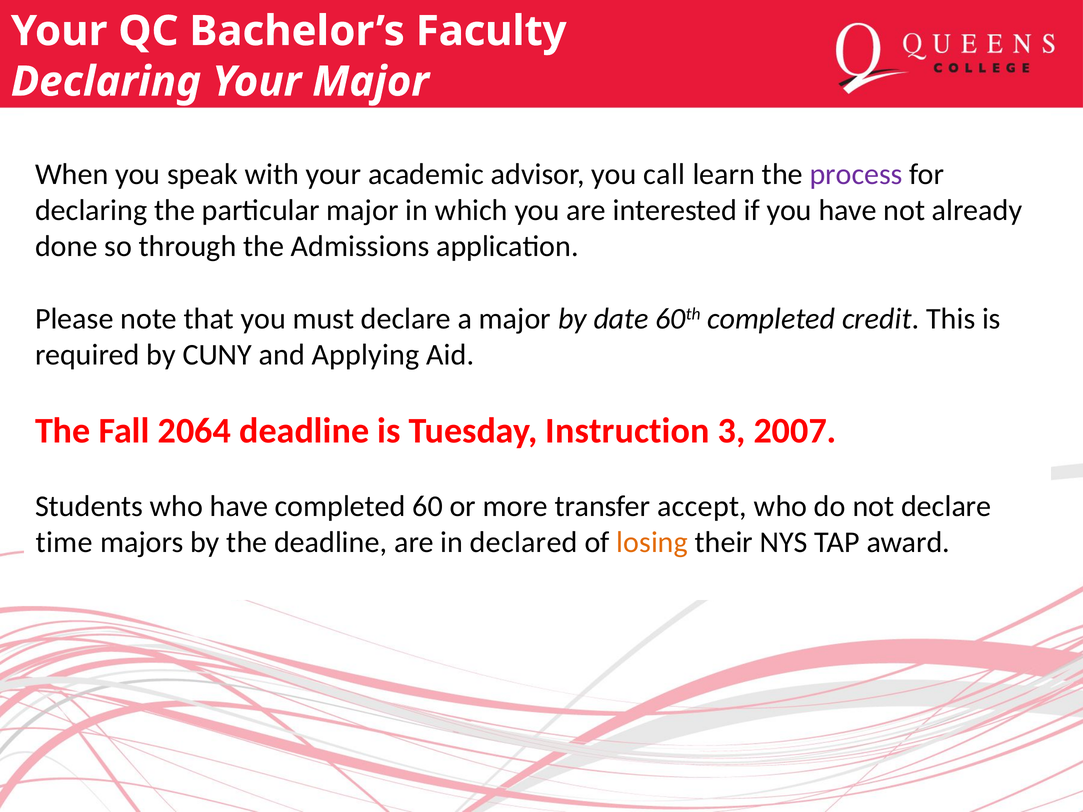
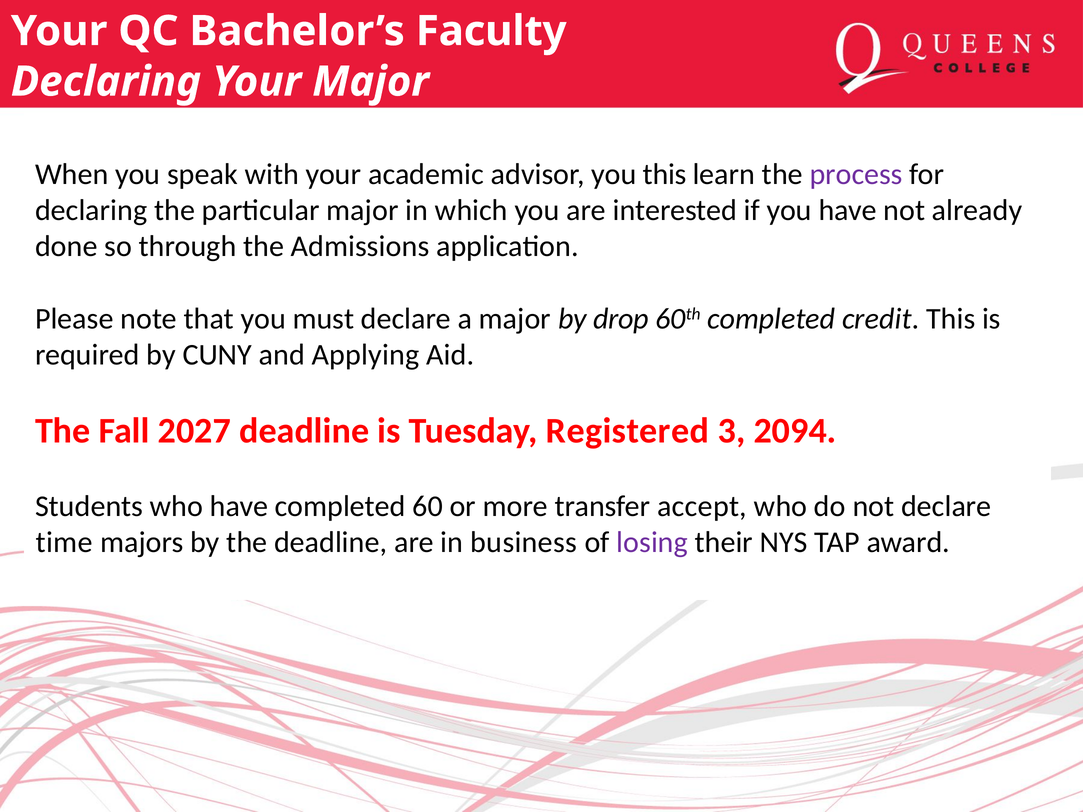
you call: call -> this (665, 174)
date: date -> drop (621, 319)
2064: 2064 -> 2027 (194, 431)
Instruction: Instruction -> Registered (627, 431)
2007: 2007 -> 2094 (795, 431)
declared: declared -> business (524, 543)
losing colour: orange -> purple (652, 543)
